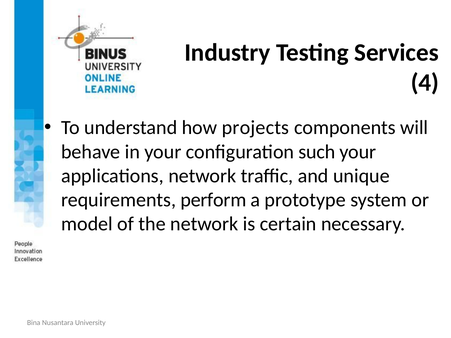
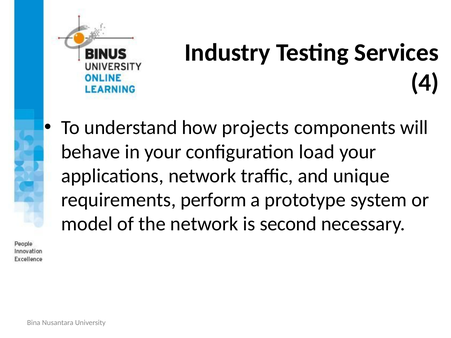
such: such -> load (317, 152)
certain: certain -> second (288, 224)
